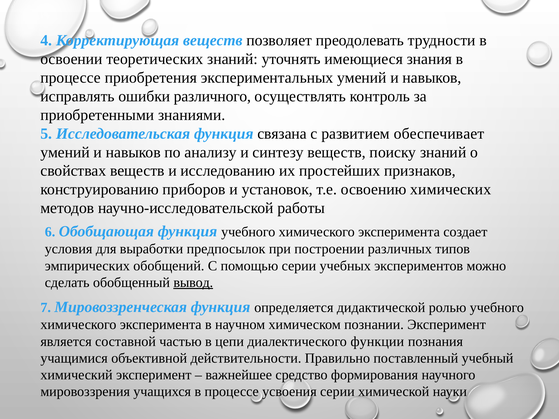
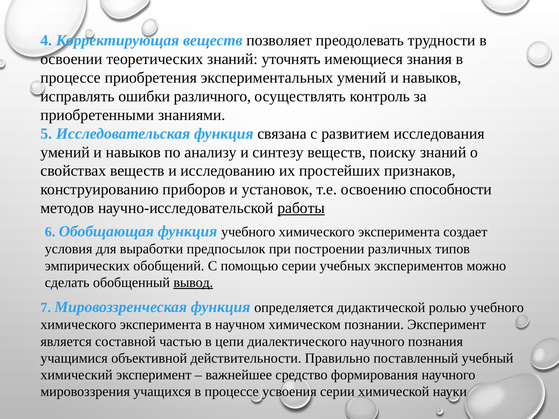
обеспечивает: обеспечивает -> исследования (439, 134)
химических: химических -> способности (451, 190)
работы underline: none -> present (301, 208)
диалектического функции: функции -> научного (377, 342)
